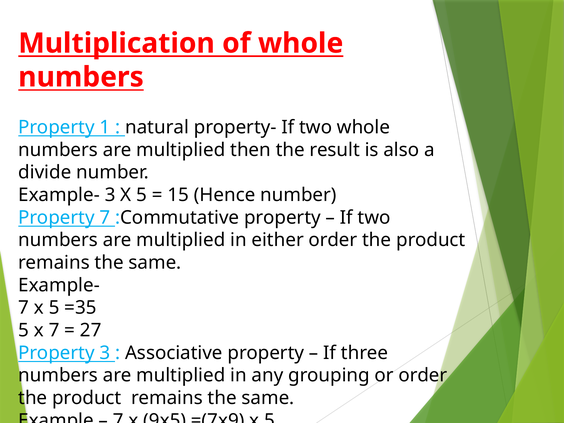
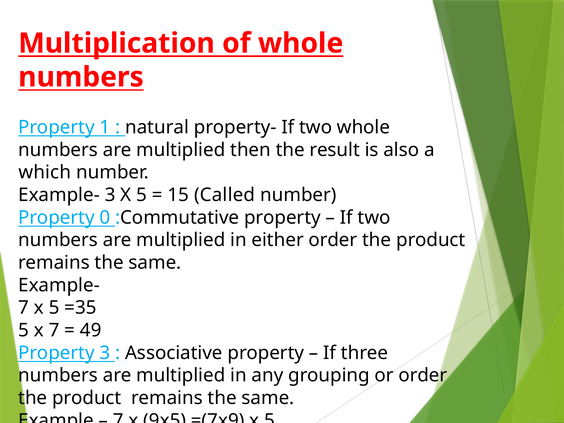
divide: divide -> which (45, 172)
Hence: Hence -> Called (225, 195)
Property 7: 7 -> 0 (105, 217)
27: 27 -> 49 (91, 330)
